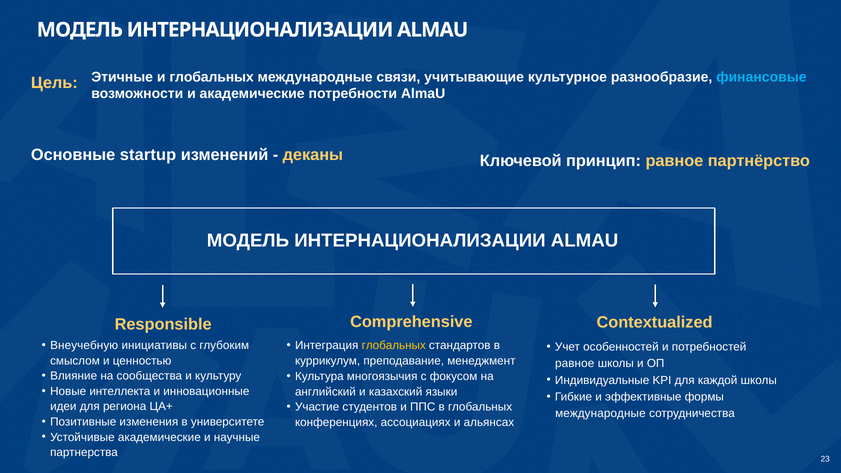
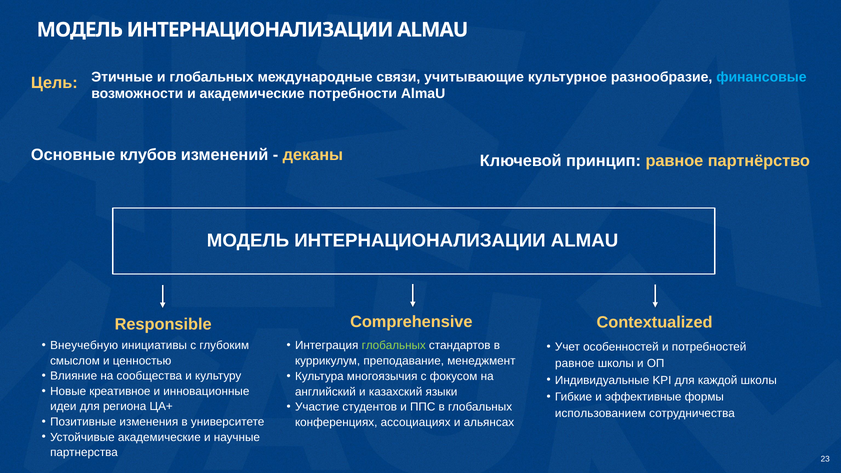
startup: startup -> клубов (148, 155)
глобальных colour: yellow -> light green (394, 346)
интеллекта: интеллекта -> креативное (120, 391)
международные: международные -> использованием (600, 414)
